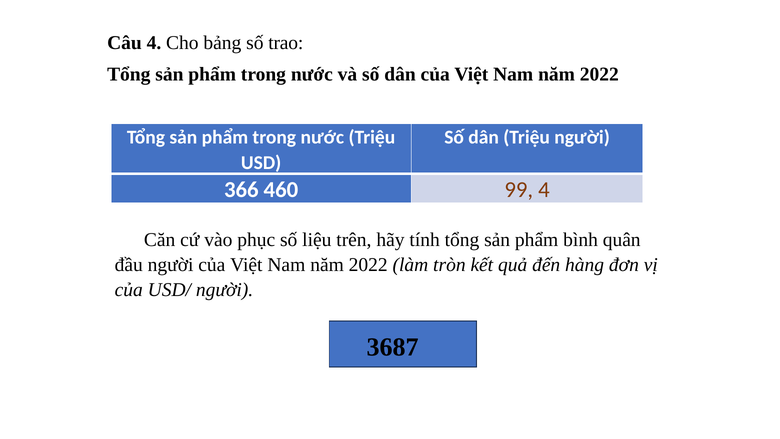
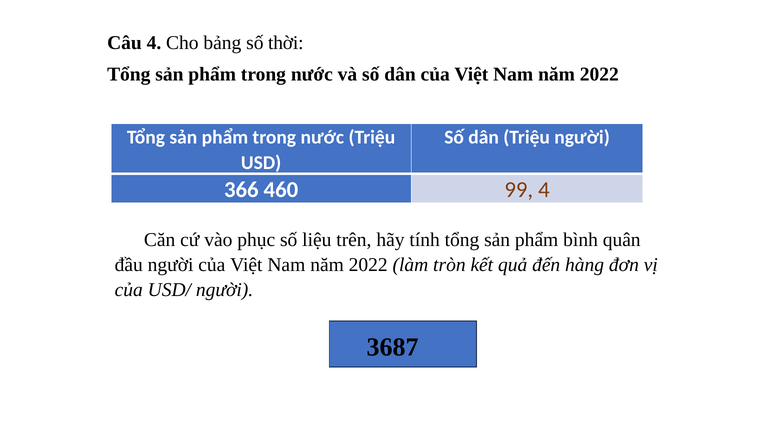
trao: trao -> thời (286, 43)
